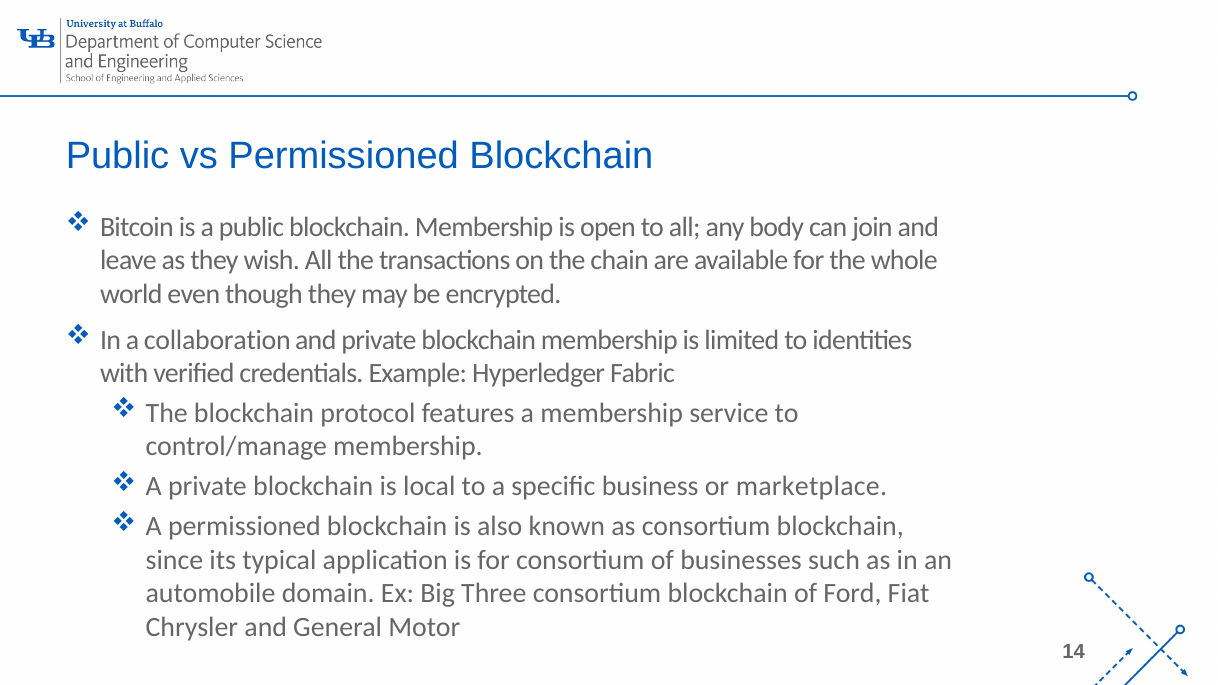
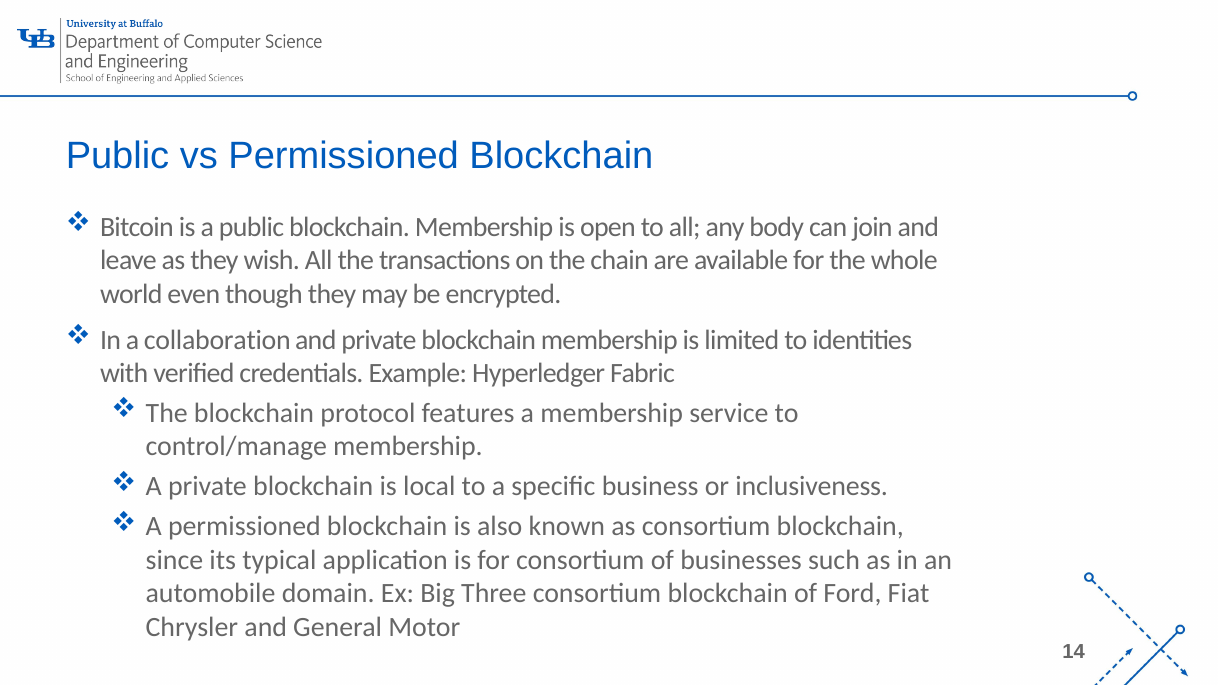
marketplace: marketplace -> inclusiveness (812, 487)
